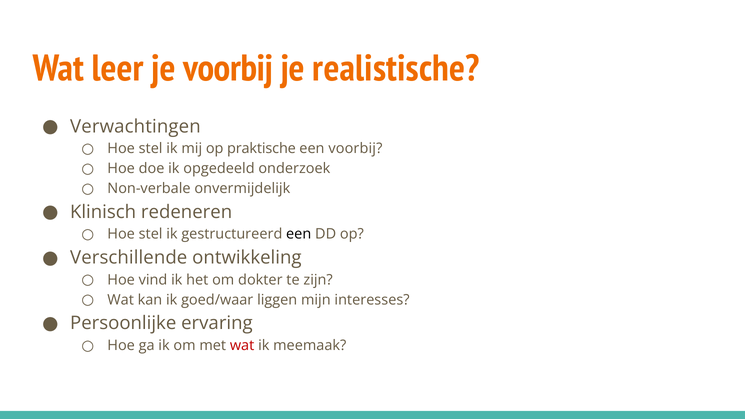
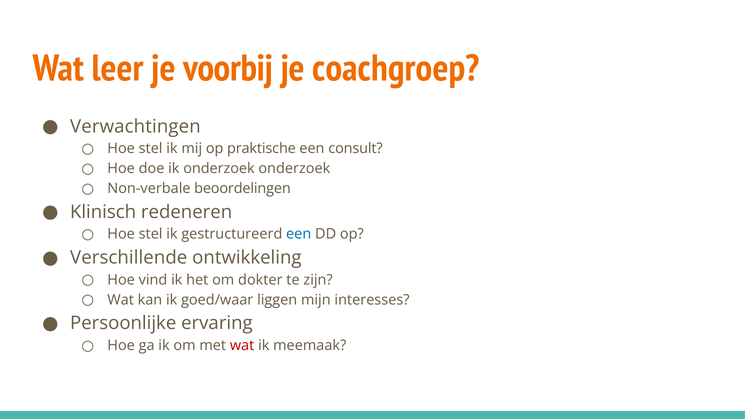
realistische: realistische -> coachgroep (396, 69)
een voorbij: voorbij -> consult (356, 149)
ik opgedeeld: opgedeeld -> onderzoek (219, 169)
onvermijdelijk: onvermijdelijk -> beoordelingen (242, 189)
een colour: black -> blue (299, 234)
